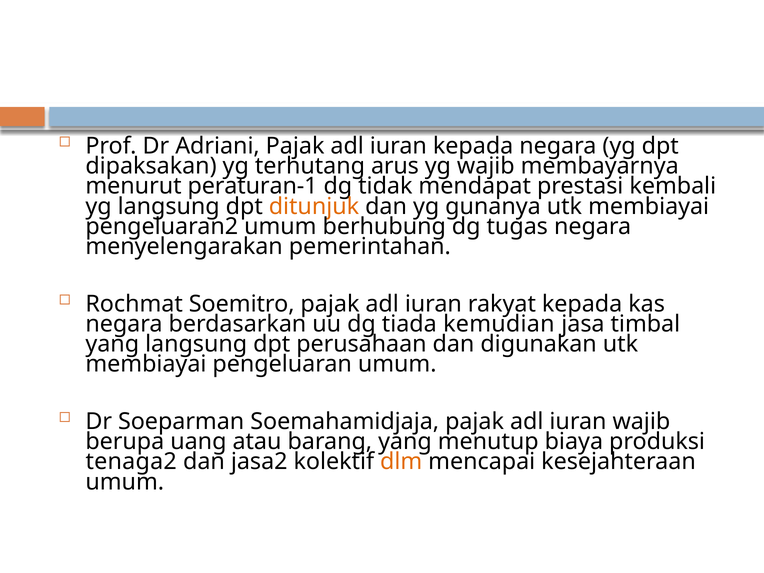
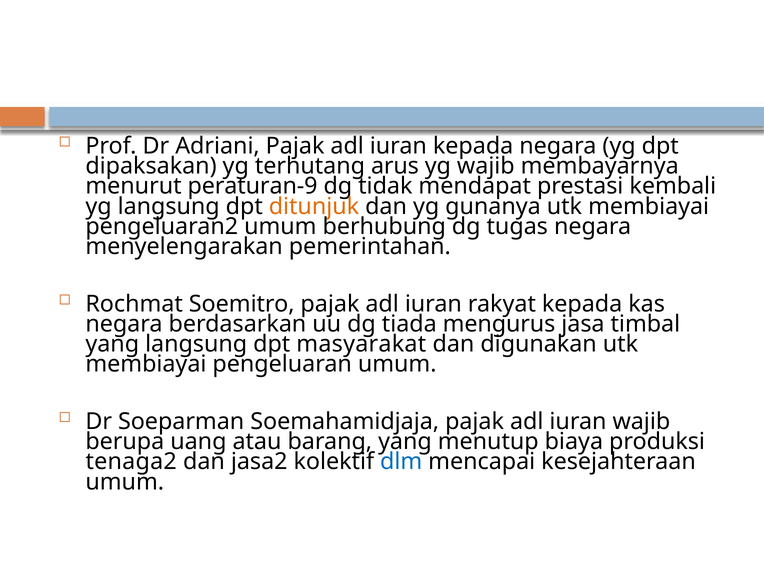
peraturan-1: peraturan-1 -> peraturan-9 (253, 186)
kemudian: kemudian -> mengurus (499, 324)
perusahaan: perusahaan -> masyarakat (361, 344)
dlm colour: orange -> blue (401, 462)
